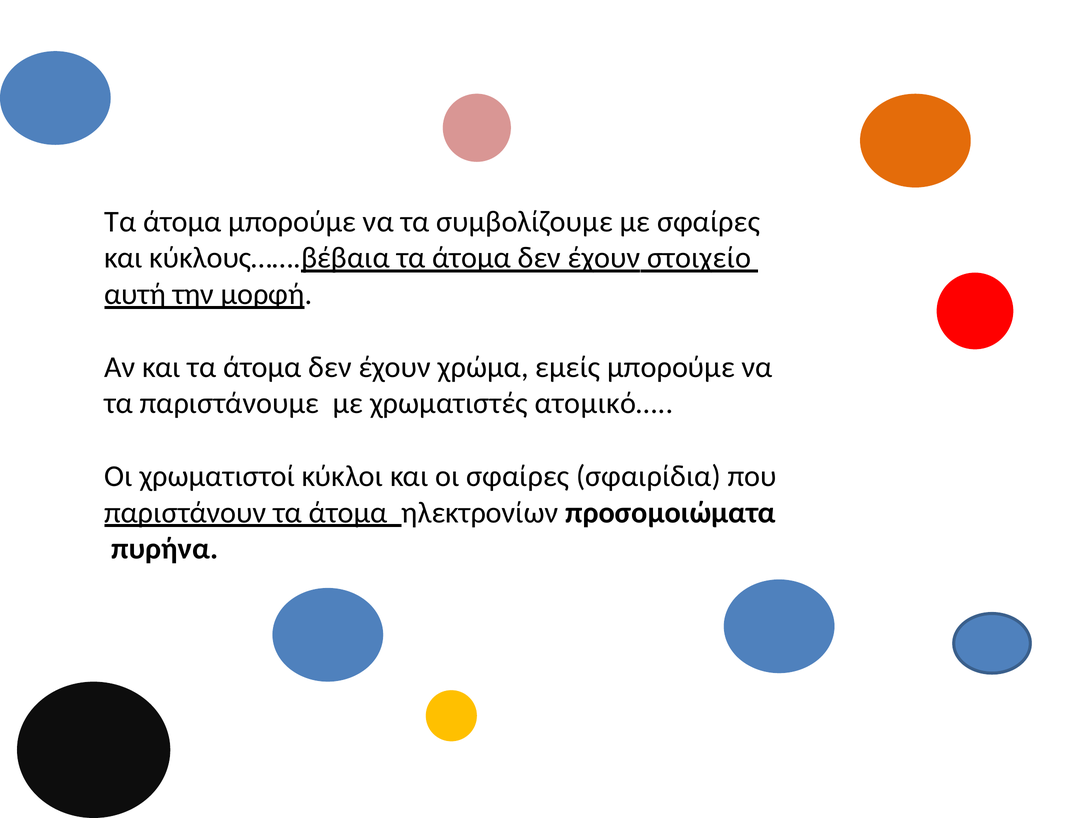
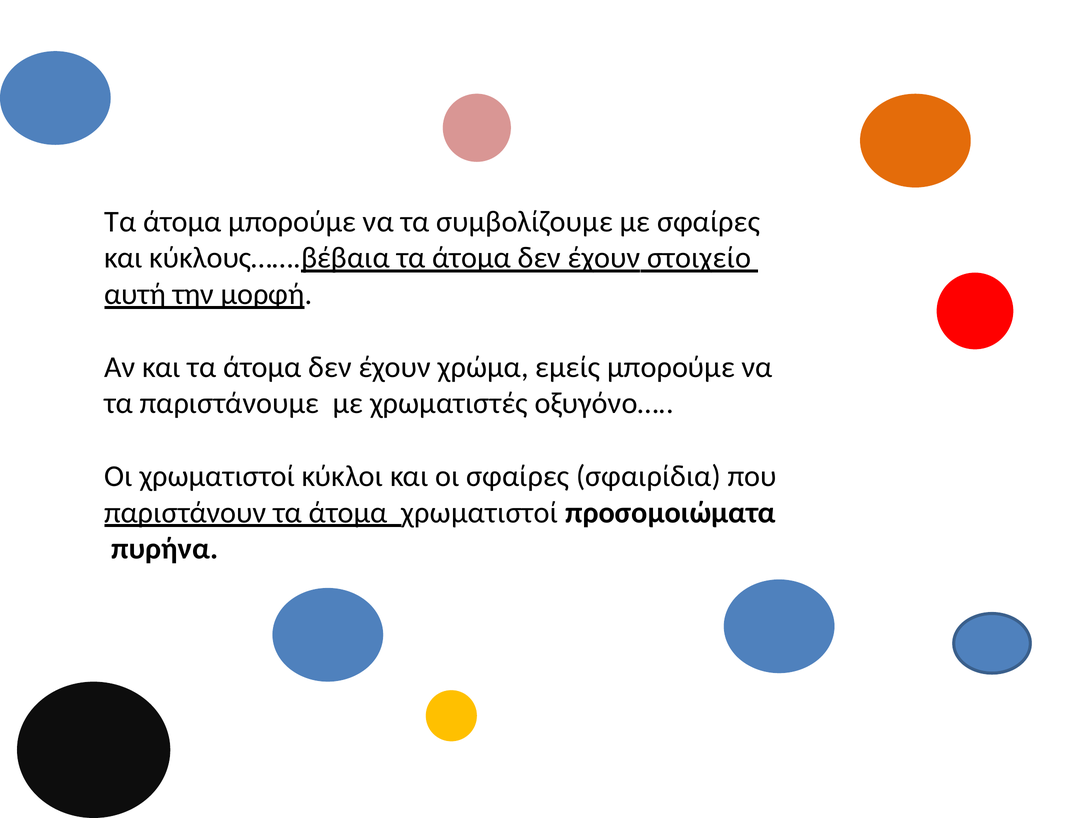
ατομικό…: ατομικό… -> οξυγόνο… (604, 403)
άτομα ηλεκτρονίων: ηλεκτρονίων -> χρωματιστοί (480, 512)
